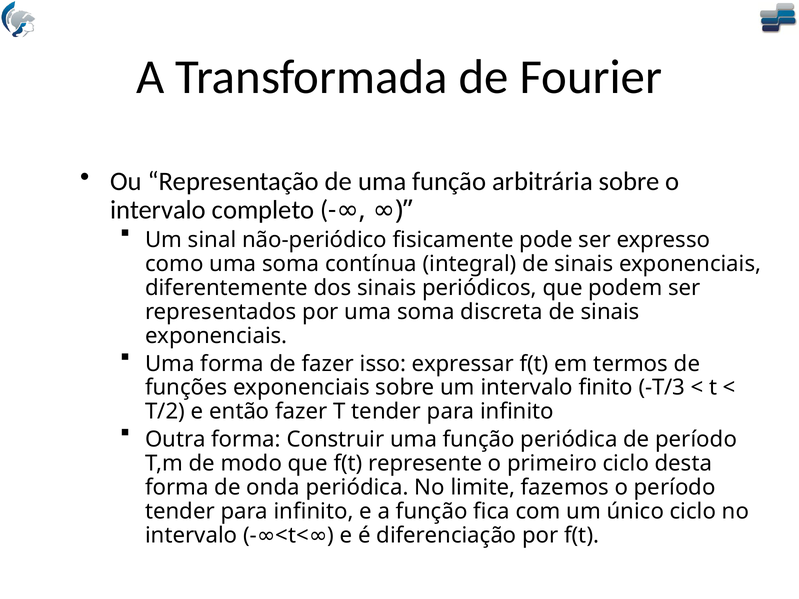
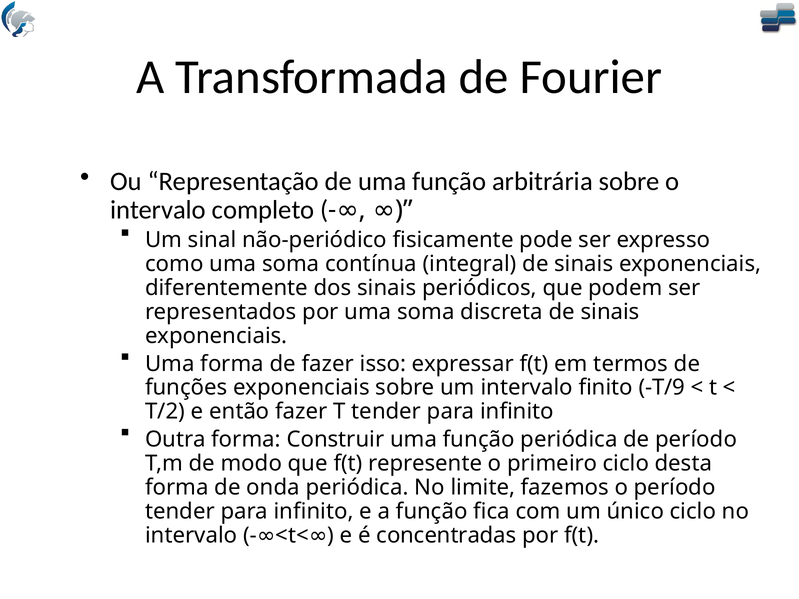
T/3: T/3 -> T/9 (662, 388)
diferenciação: diferenciação -> concentradas (446, 536)
